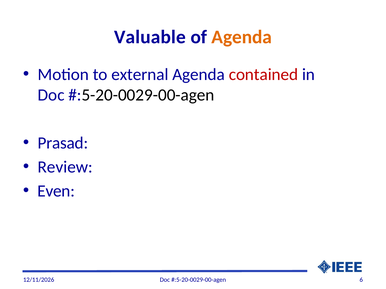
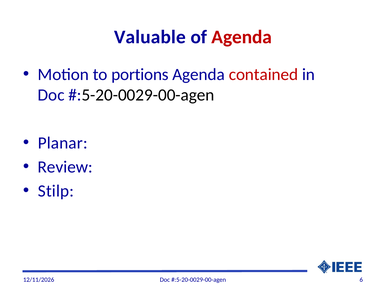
Agenda colour: orange -> red (242, 37)
external: external -> portions (140, 75)
Prasad: Prasad -> Planar (63, 143)
Even: Even -> Stilp (56, 191)
